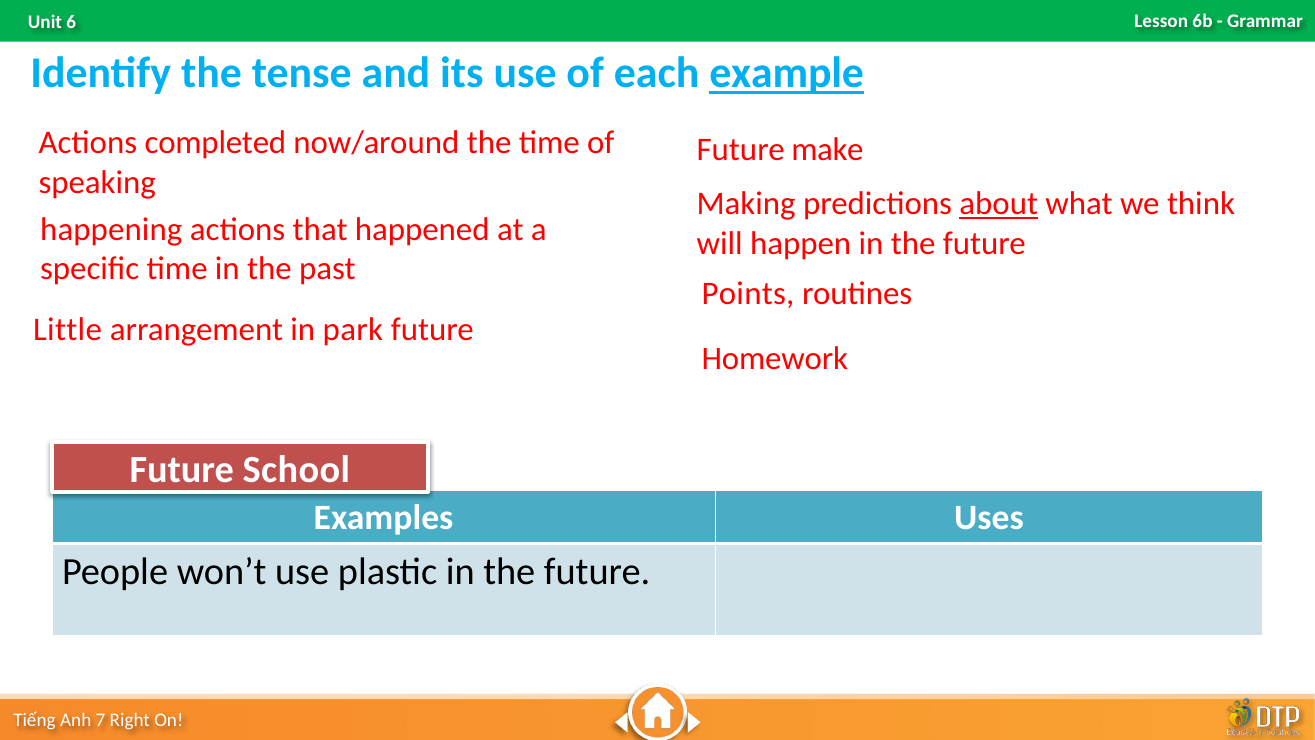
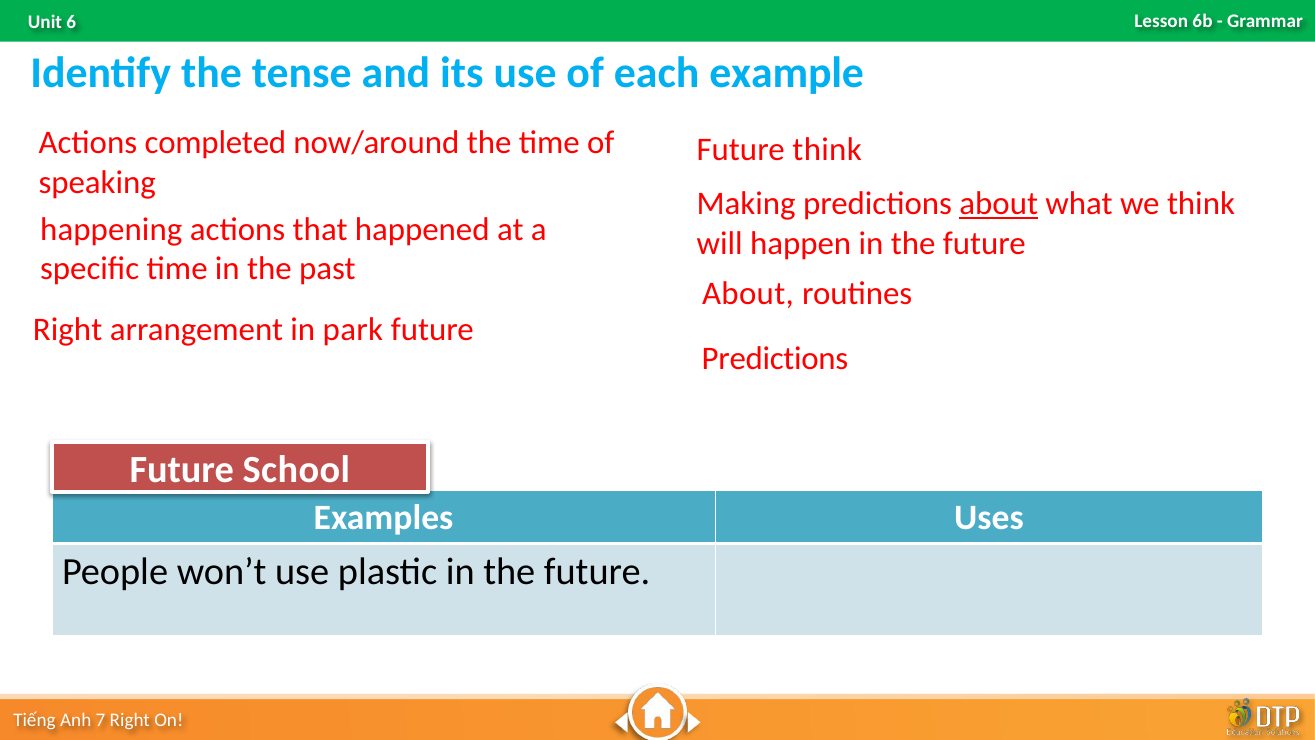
example underline: present -> none (787, 73)
Future make: make -> think (827, 150)
Points: Points -> About (748, 293)
Little: Little -> Right (68, 330)
Homework: Homework -> Predictions (775, 358)
